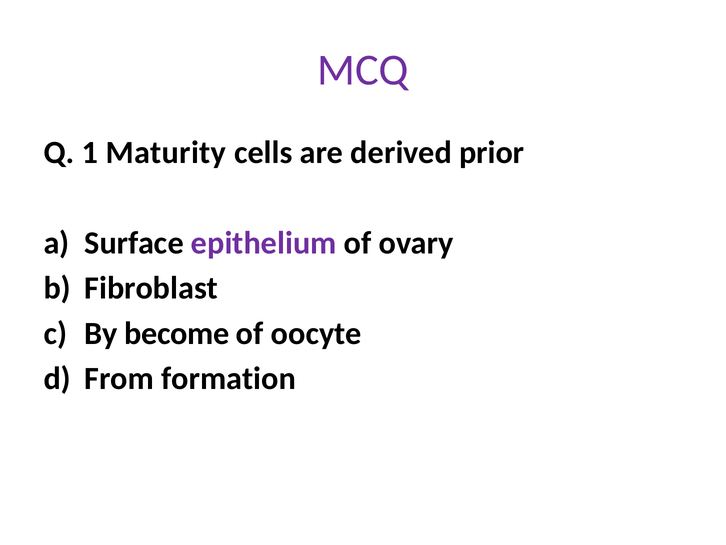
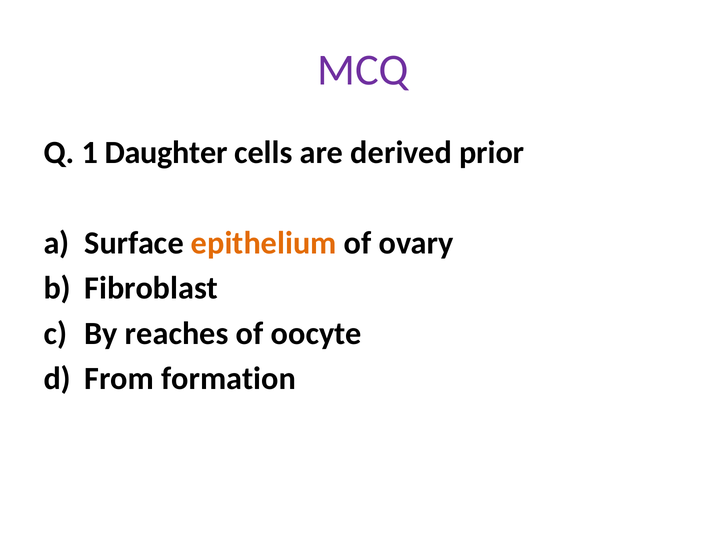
Maturity: Maturity -> Daughter (166, 152)
epithelium colour: purple -> orange (264, 243)
become: become -> reaches (177, 333)
